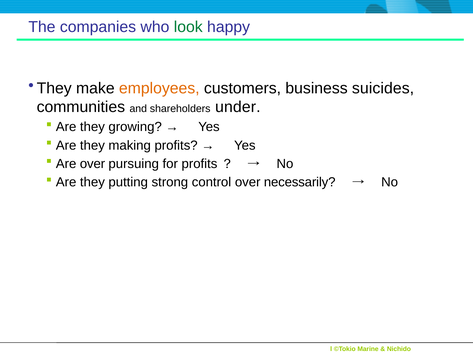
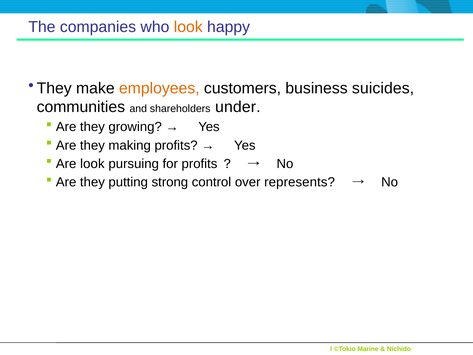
look colour: green -> orange (188, 27)
Are over: over -> look (92, 164)
necessarily: necessarily -> represents (300, 182)
